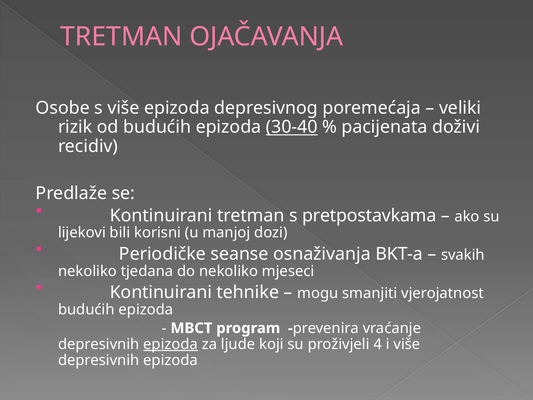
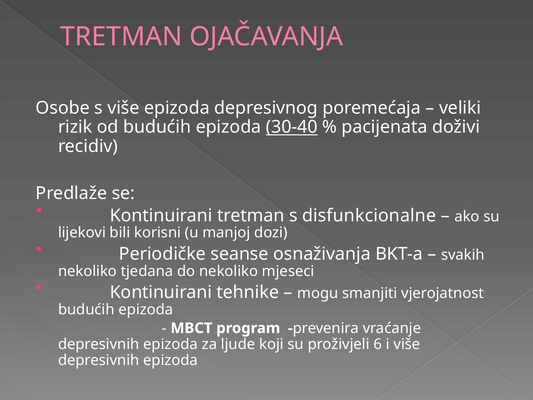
pretpostavkama: pretpostavkama -> disfunkcionalne (369, 215)
epizoda underline: present -> none (171, 344)
4: 4 -> 6 (378, 344)
